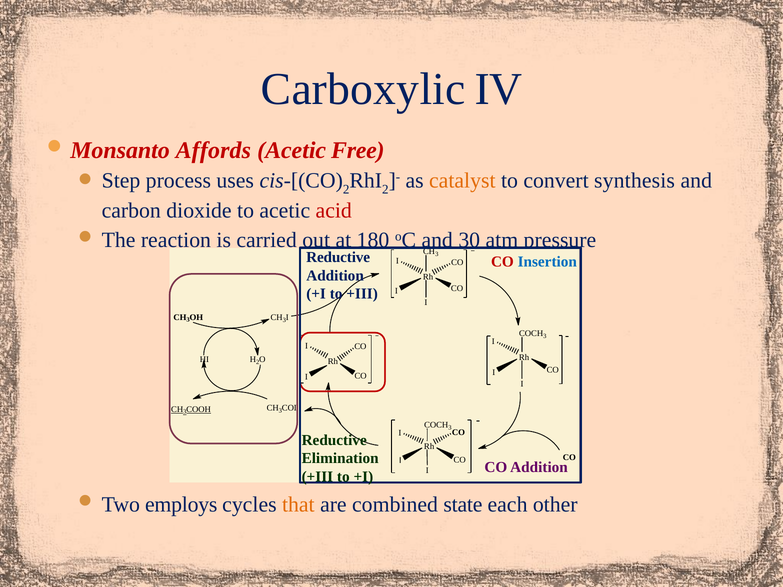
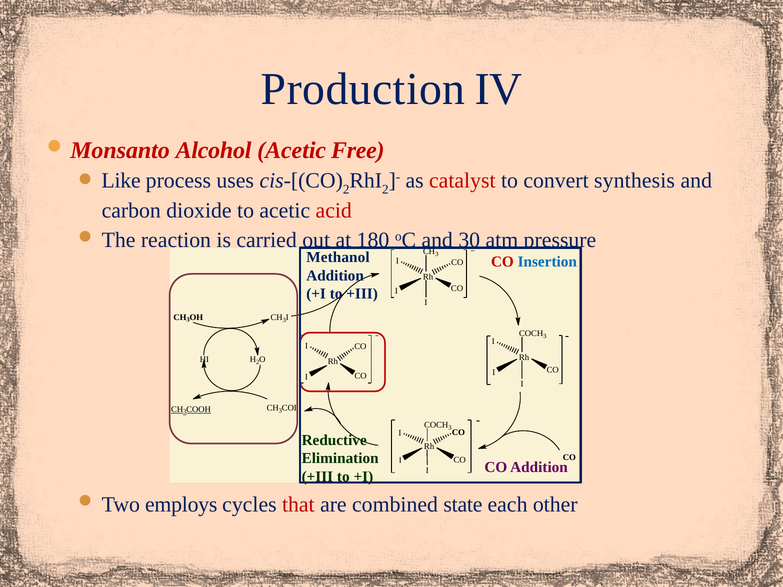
Carboxylic: Carboxylic -> Production (363, 89)
Affords: Affords -> Alcohol (214, 150)
Step: Step -> Like (121, 181)
catalyst colour: orange -> red (462, 181)
Reductive: Reductive -> Methanol (338, 257)
that colour: orange -> red (298, 505)
